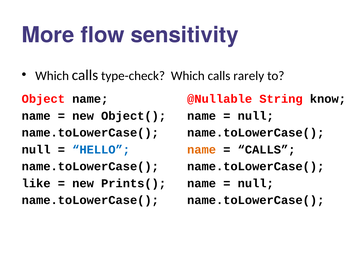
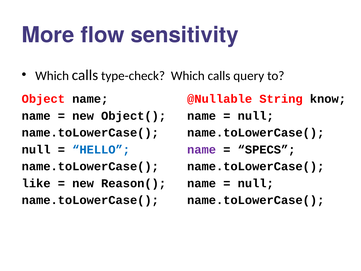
rarely: rarely -> query (249, 76)
name colour: orange -> purple (202, 149)
CALLS: CALLS -> SPECS (267, 149)
Prints(: Prints( -> Reason( (134, 183)
